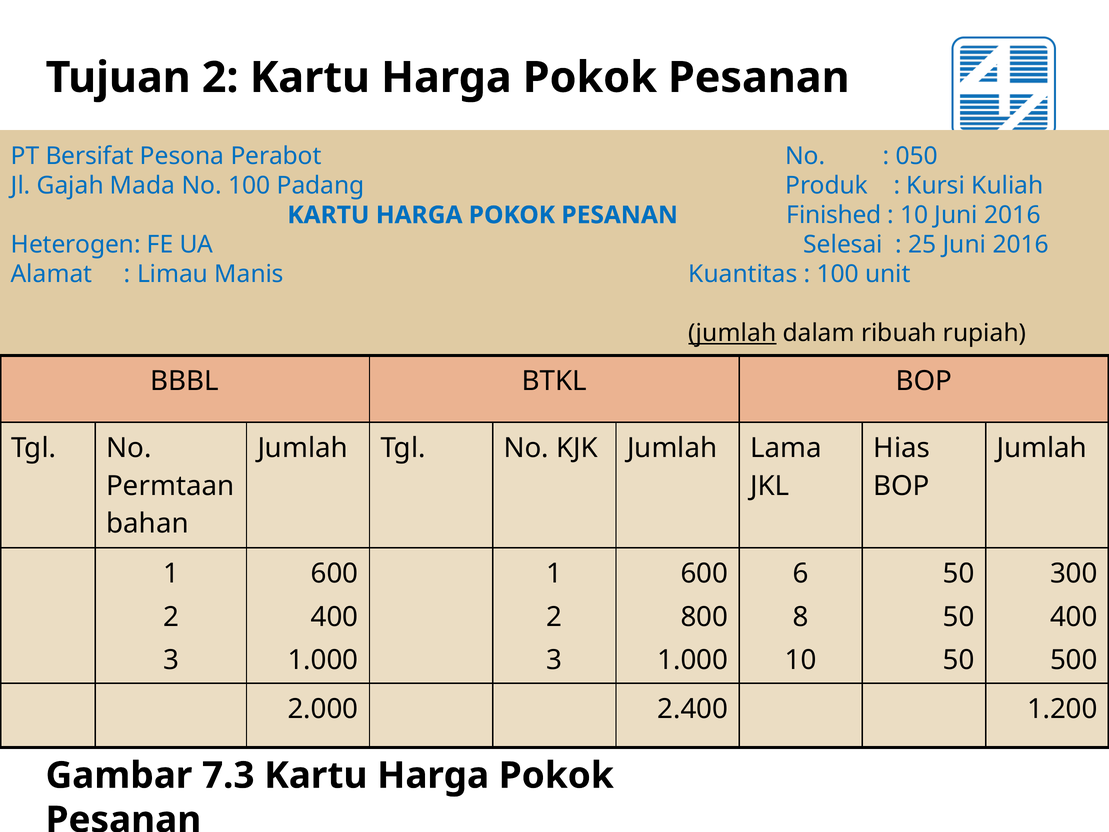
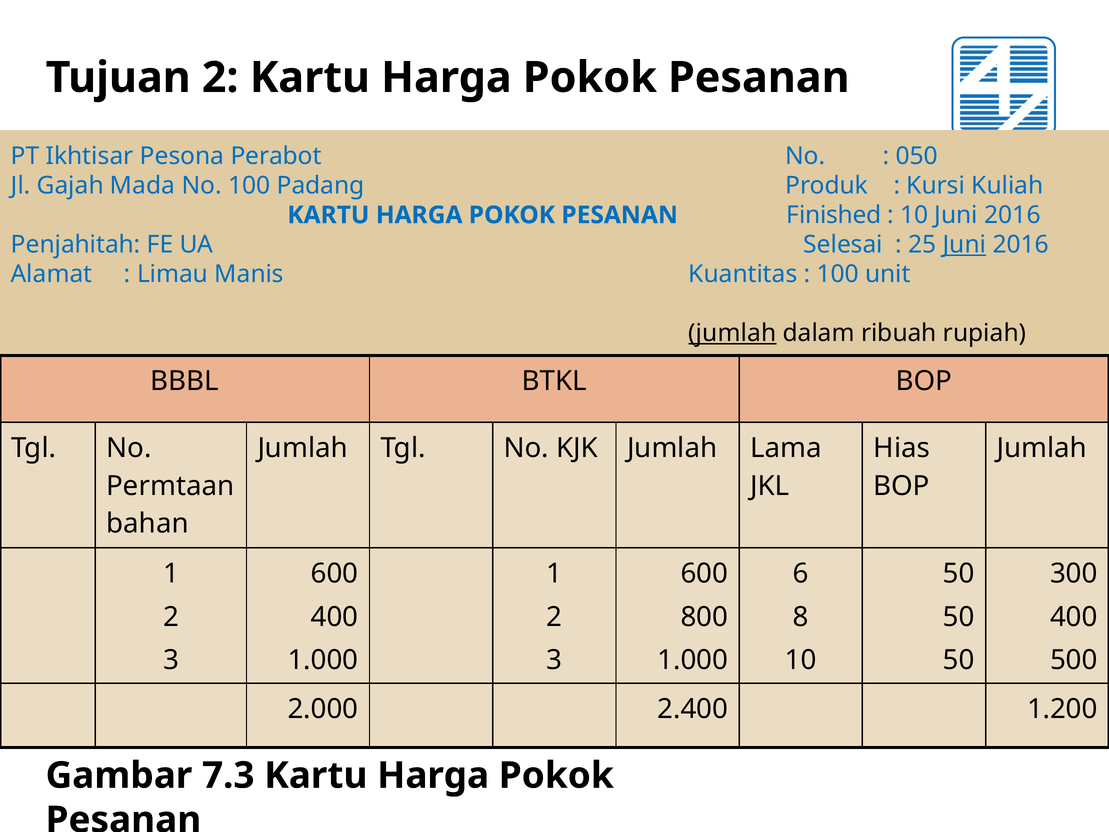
Bersifat: Bersifat -> Ikhtisar (90, 156)
Heterogen: Heterogen -> Penjahitah (76, 245)
Juni underline: none -> present (964, 245)
